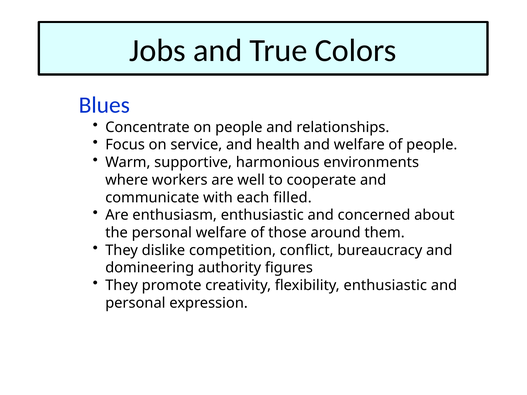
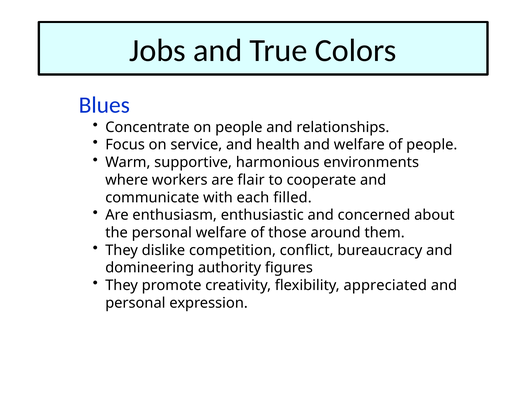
well: well -> flair (251, 180)
flexibility enthusiastic: enthusiastic -> appreciated (385, 286)
